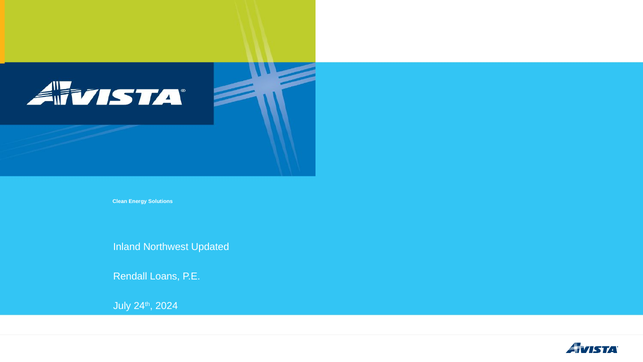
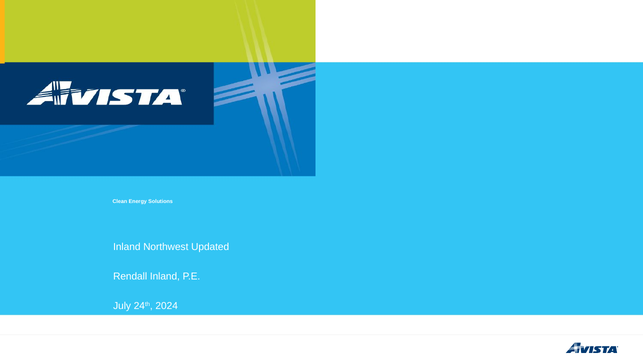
Rendall Loans: Loans -> Inland (165, 276)
